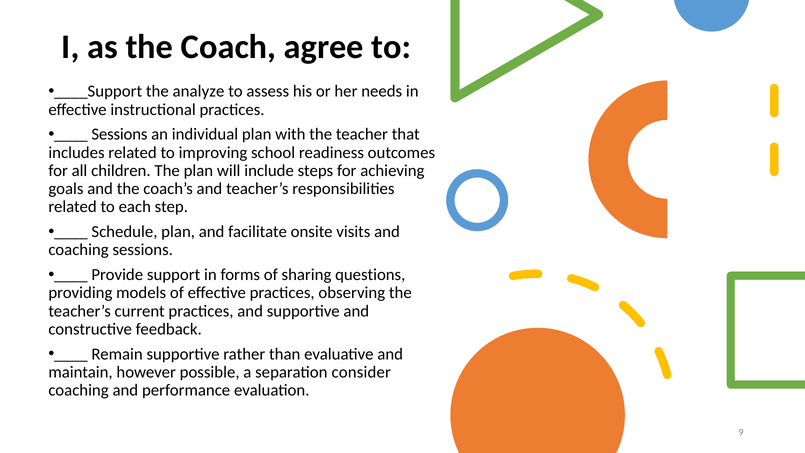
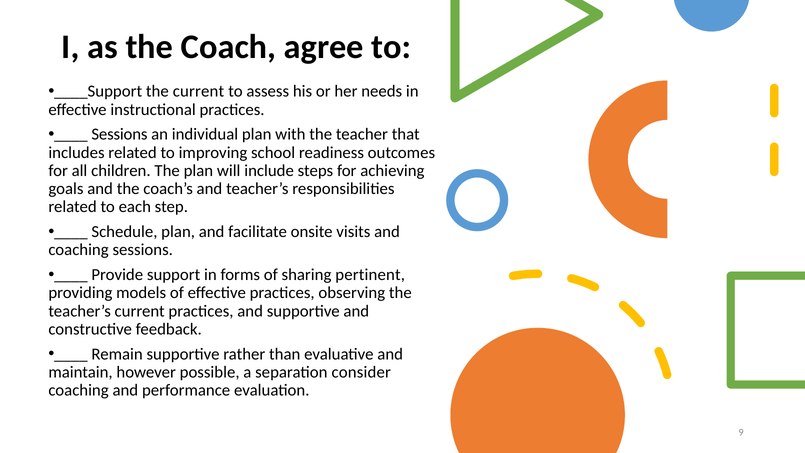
the analyze: analyze -> current (198, 91)
questions: questions -> pertinent (370, 275)
